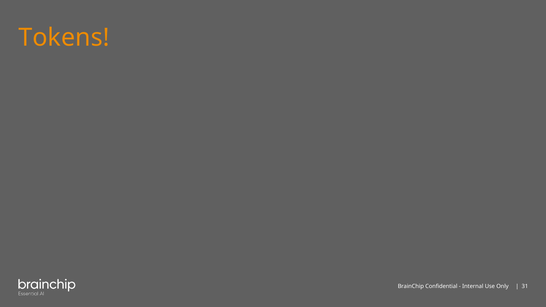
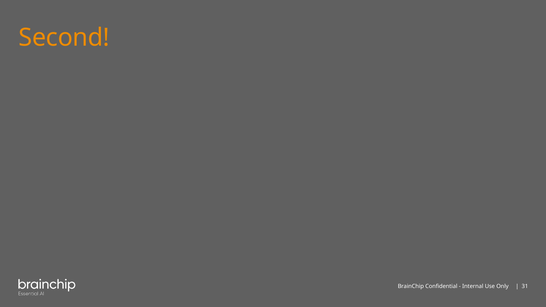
Tokens: Tokens -> Second (64, 38)
